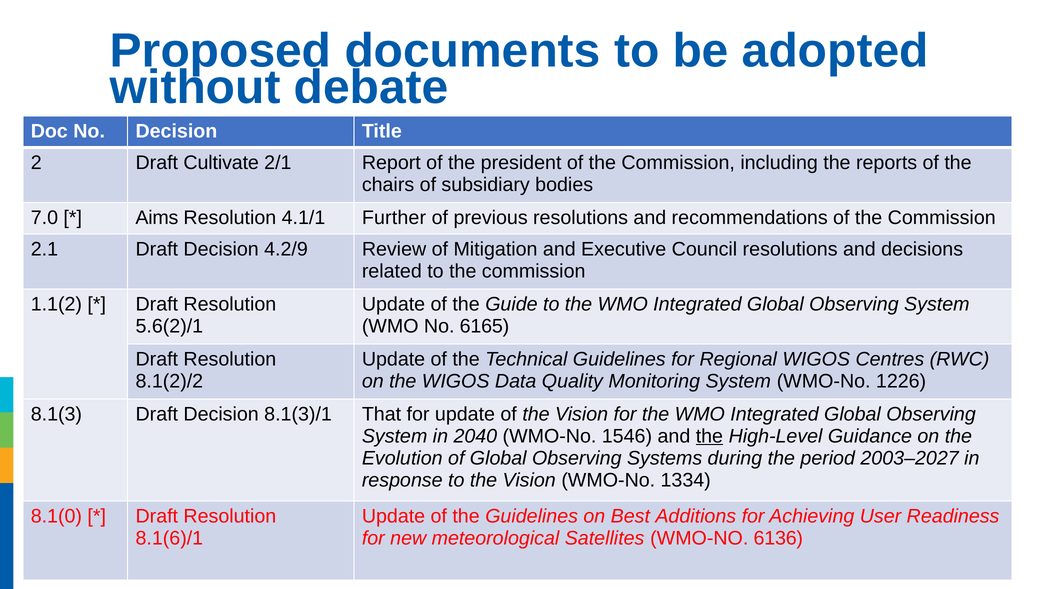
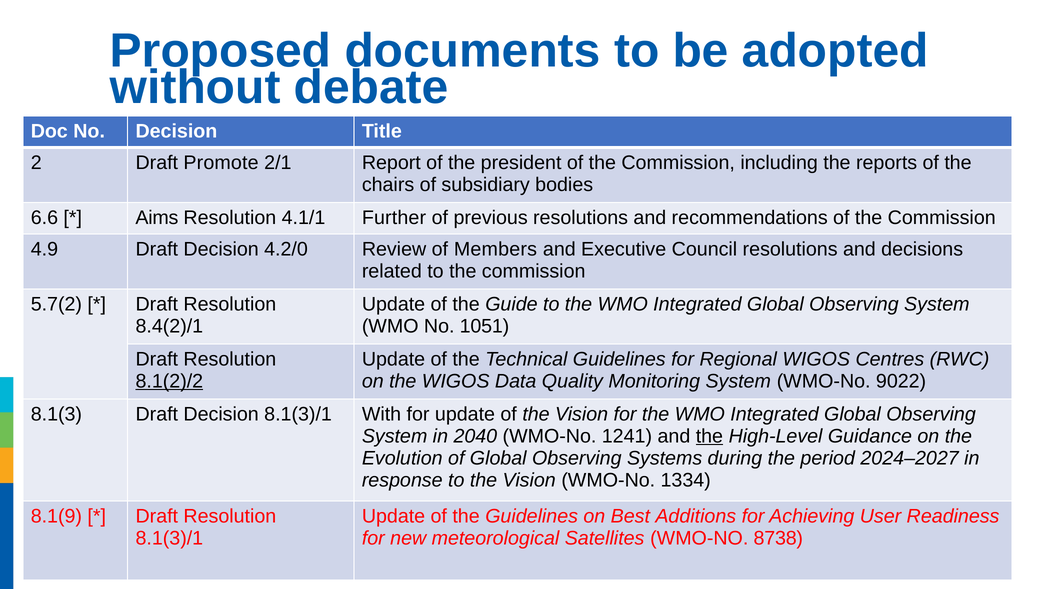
Cultivate: Cultivate -> Promote (221, 163)
7.0: 7.0 -> 6.6 (44, 218)
2.1: 2.1 -> 4.9 (44, 249)
4.2/9: 4.2/9 -> 4.2/0 (286, 249)
Mitigation: Mitigation -> Members (495, 249)
1.1(2: 1.1(2 -> 5.7(2 (56, 304)
5.6(2)/1: 5.6(2)/1 -> 8.4(2)/1 (169, 326)
6165: 6165 -> 1051 (484, 326)
8.1(2)/2 underline: none -> present (169, 382)
1226: 1226 -> 9022 (901, 382)
That: That -> With (382, 415)
1546: 1546 -> 1241 (627, 437)
2003–2027: 2003–2027 -> 2024–2027 (910, 459)
8.1(0: 8.1(0 -> 8.1(9 (56, 517)
8.1(6)/1: 8.1(6)/1 -> 8.1(3)/1 (169, 539)
6136: 6136 -> 8738 (778, 539)
